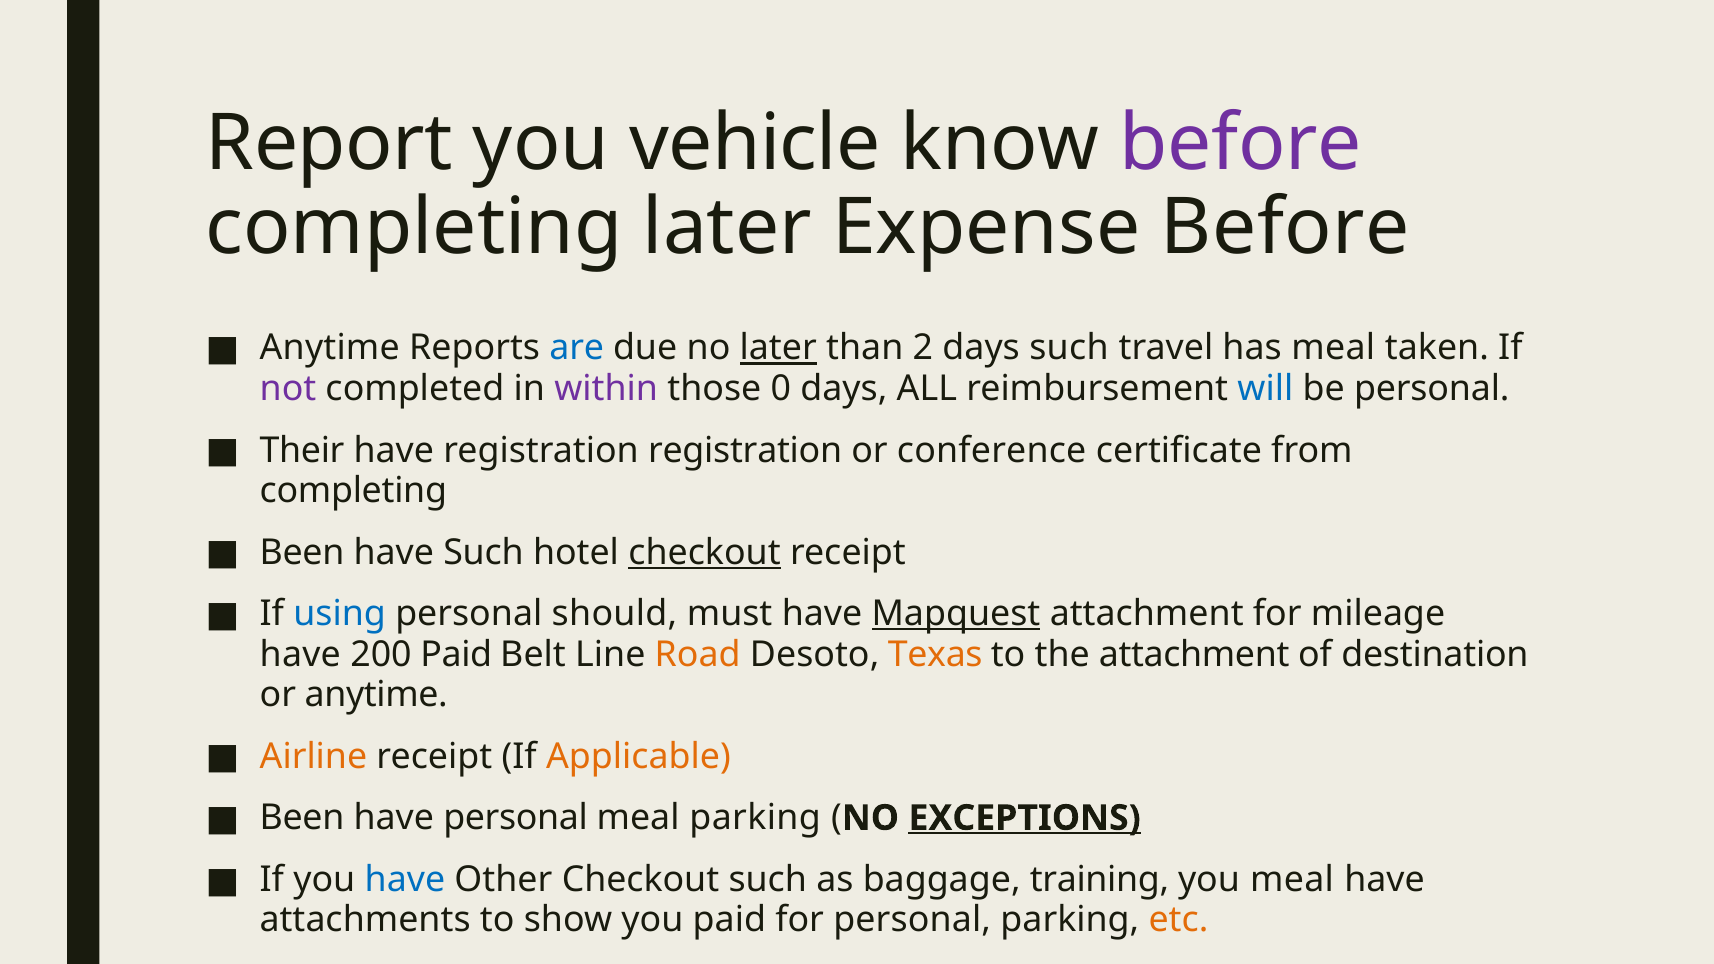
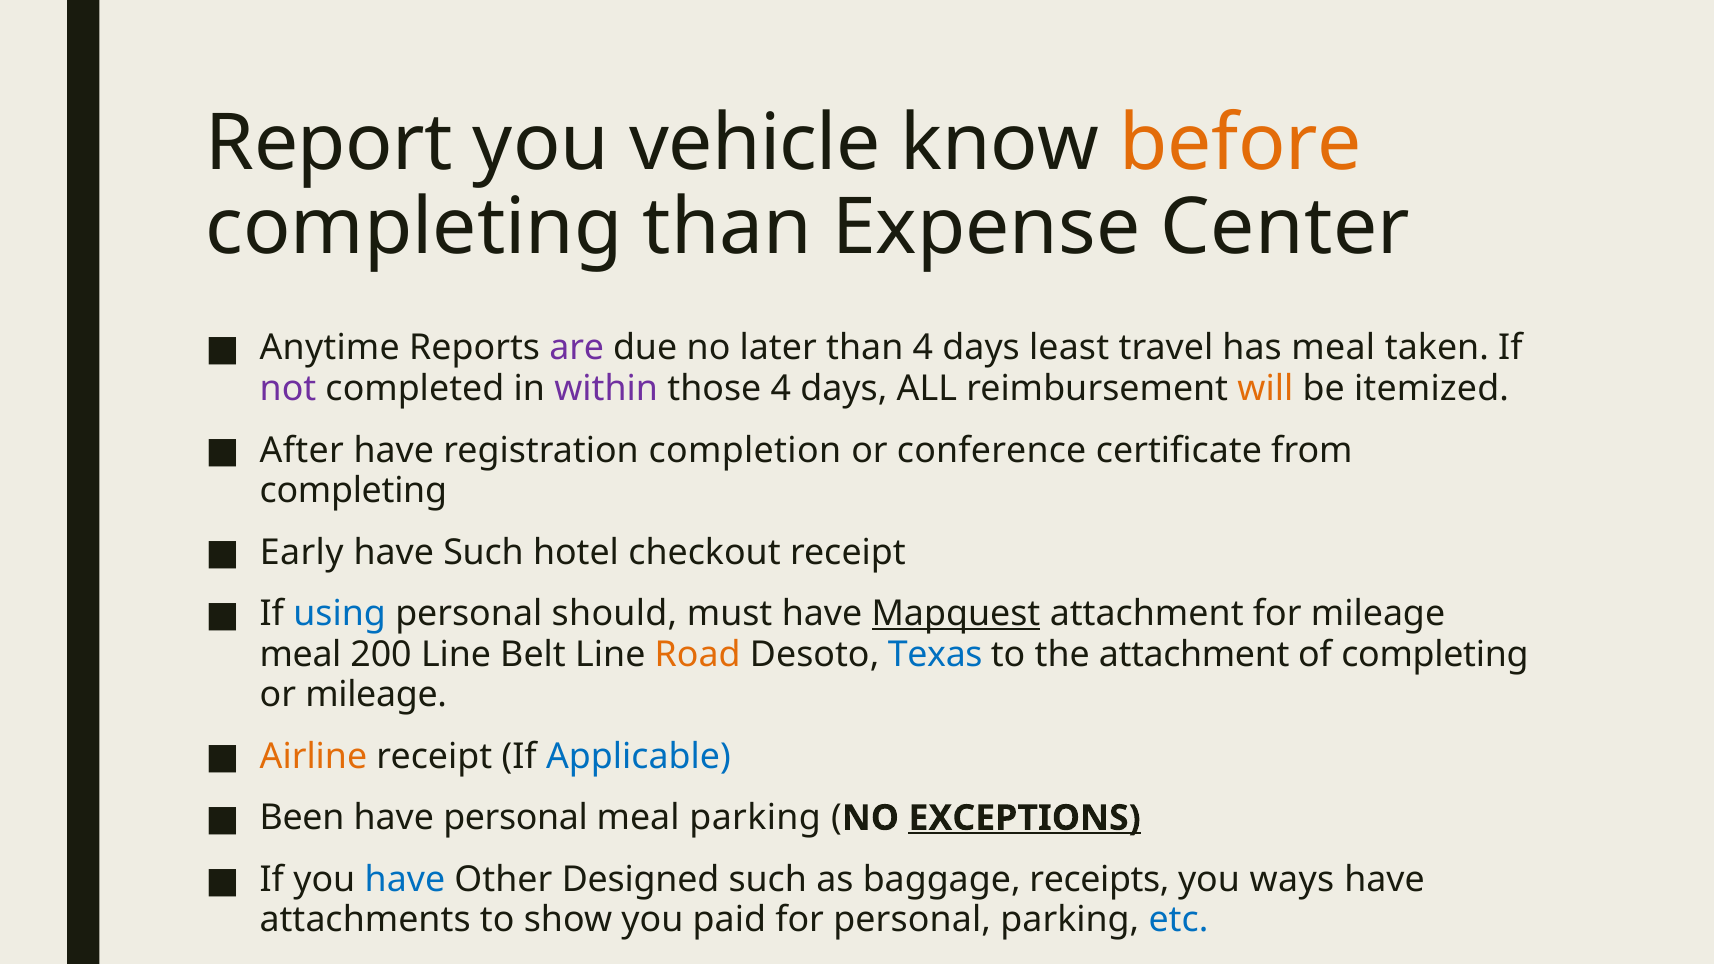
before colour: purple -> orange (1241, 144)
completing later: later -> than (727, 228)
Expense Before: Before -> Center (1285, 228)
are colour: blue -> purple (577, 348)
later underline: present -> none (778, 348)
than 2: 2 -> 4 (923, 348)
days such: such -> least (1069, 348)
those 0: 0 -> 4 (781, 389)
will colour: blue -> orange (1265, 389)
be personal: personal -> itemized (1432, 389)
Their: Their -> After (302, 450)
registration registration: registration -> completion (745, 450)
Been: Been -> Early (302, 552)
checkout underline: present -> none (705, 552)
have: have -> meal (301, 654)
200 Paid: Paid -> Line (456, 654)
Texas colour: orange -> blue (935, 654)
of destination: destination -> completing (1435, 654)
or anytime: anytime -> mileage (376, 695)
Applicable colour: orange -> blue (638, 756)
Other Checkout: Checkout -> Designed (641, 880)
training: training -> receipts (1099, 880)
you meal: meal -> ways (1292, 880)
etc colour: orange -> blue (1178, 920)
